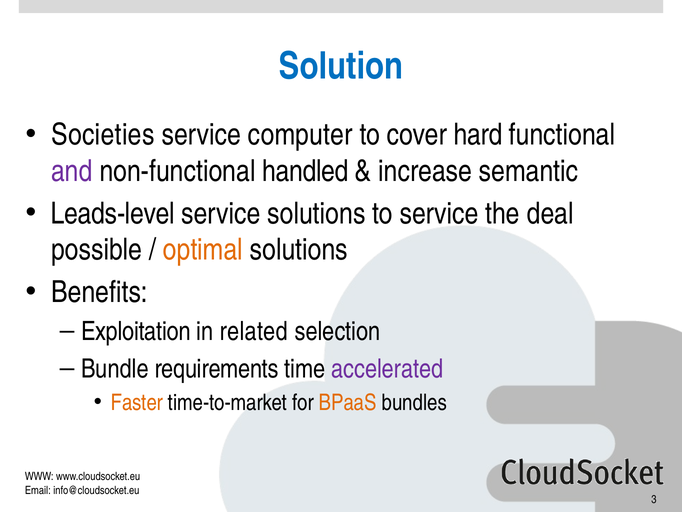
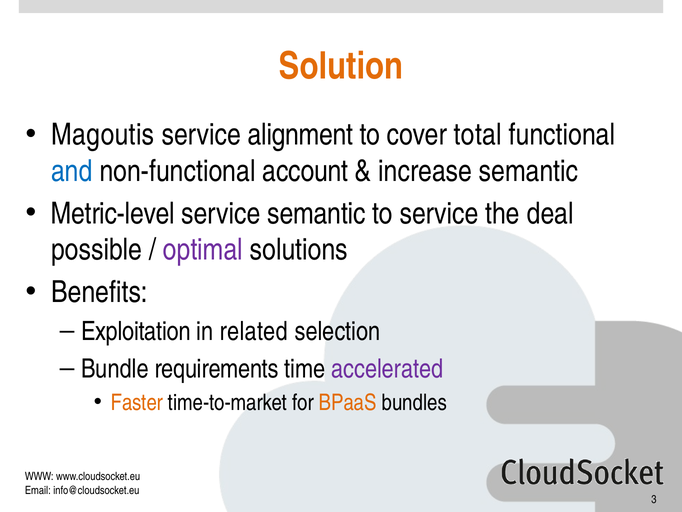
Solution colour: blue -> orange (341, 66)
Societies: Societies -> Magoutis (103, 134)
computer: computer -> alignment (301, 134)
hard: hard -> total (478, 134)
and colour: purple -> blue (72, 171)
handled: handled -> account (305, 171)
Leads-level: Leads-level -> Metric-level (113, 213)
service solutions: solutions -> semantic (317, 213)
optimal colour: orange -> purple (203, 250)
